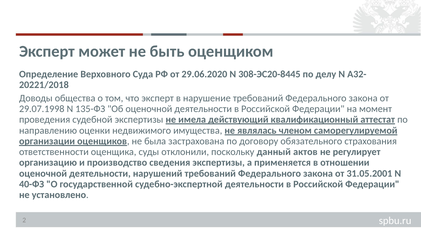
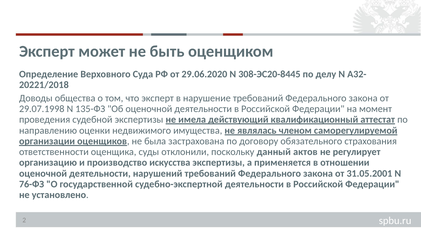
сведения: сведения -> искусства (170, 163)
40-ФЗ: 40-ФЗ -> 76-ФЗ (32, 184)
